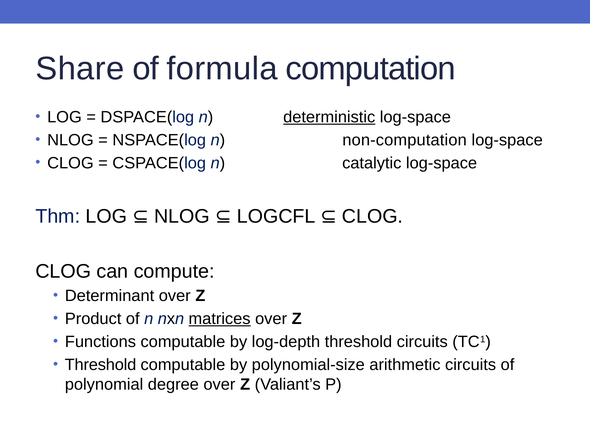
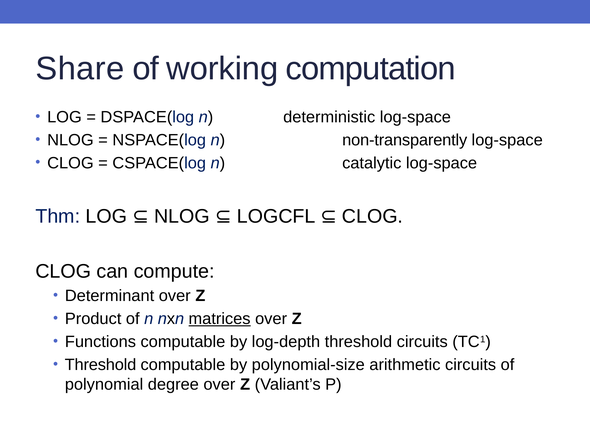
formula: formula -> working (222, 69)
deterministic underline: present -> none (329, 117)
non-computation: non-computation -> non-transparently (405, 140)
